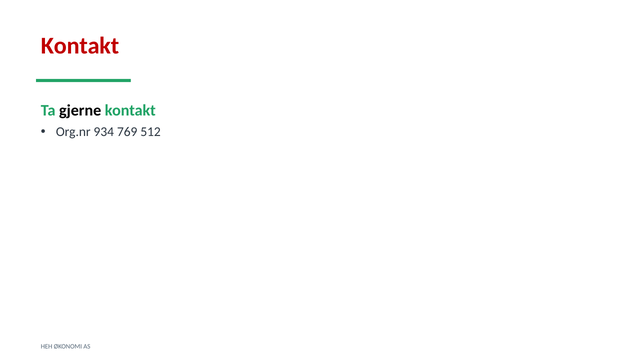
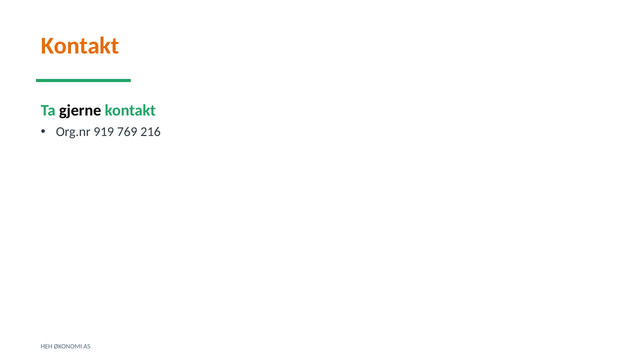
Kontakt colour: red -> orange (80, 46)
934: 934 -> 919 (104, 132)
512: 512 -> 216 (151, 132)
